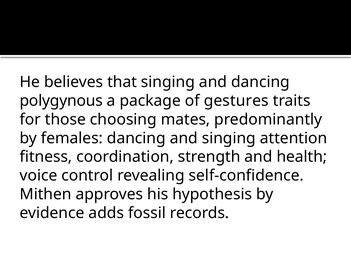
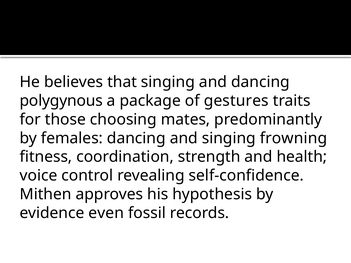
attention: attention -> frowning (294, 138)
adds: adds -> even (106, 213)
